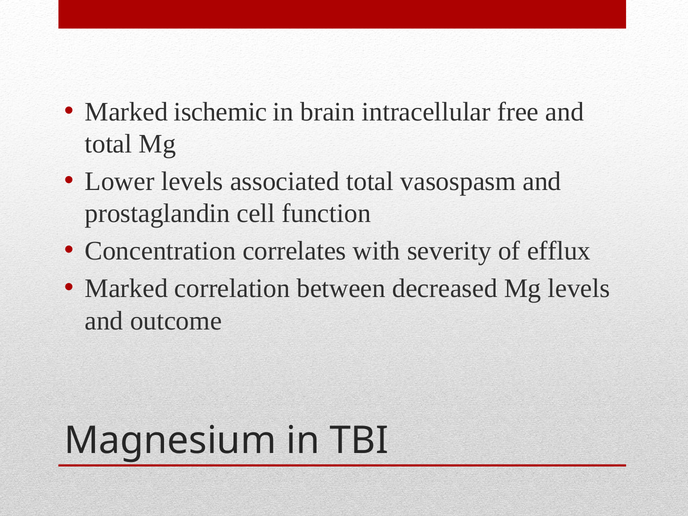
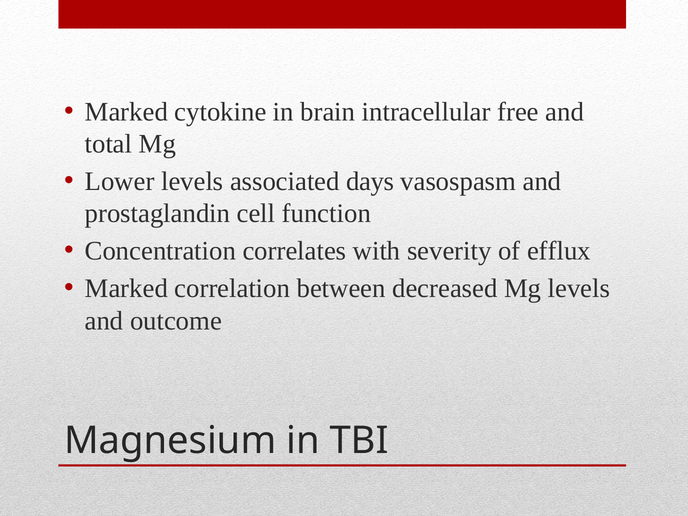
ischemic: ischemic -> cytokine (220, 112)
associated total: total -> days (370, 182)
